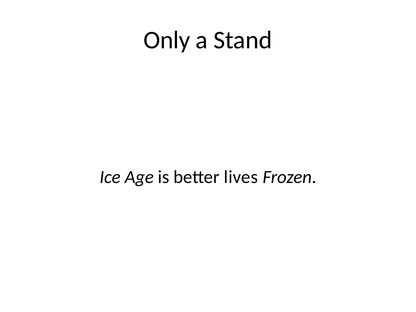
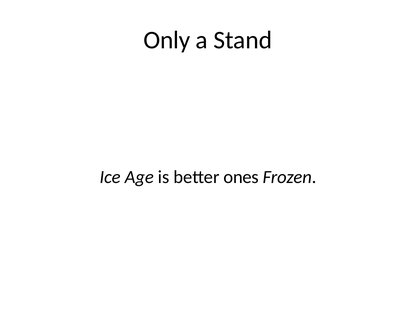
lives: lives -> ones (241, 177)
